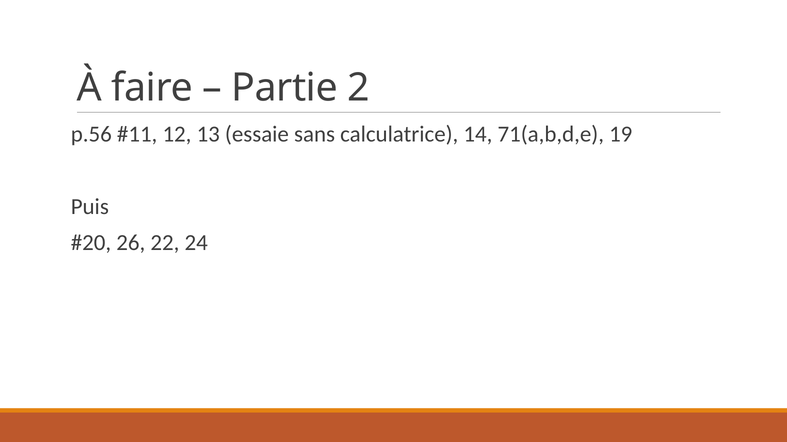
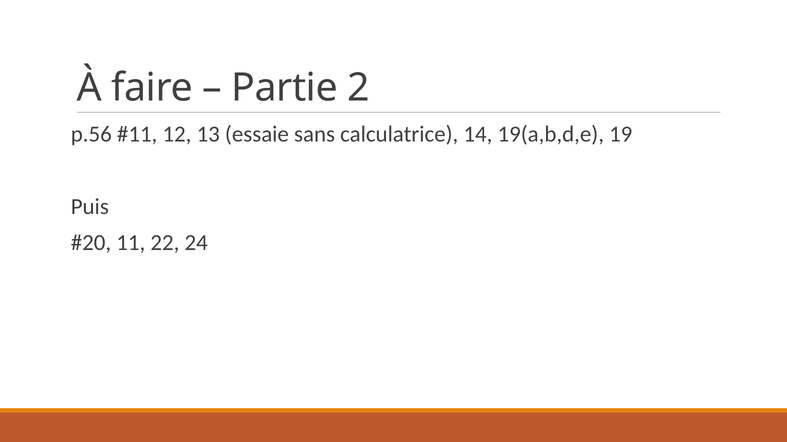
71(a,b,d,e: 71(a,b,d,e -> 19(a,b,d,e (551, 134)
26: 26 -> 11 (131, 243)
